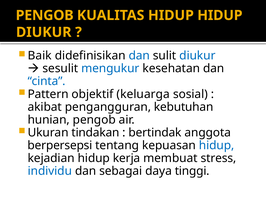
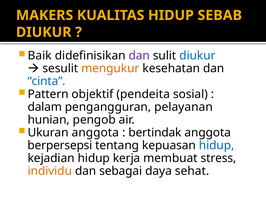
PENGOB: PENGOB -> MAKERS (45, 15)
HIDUP HIDUP: HIDUP -> SEBAB (220, 15)
dan colour: blue -> purple (139, 56)
mengukur colour: blue -> orange (110, 68)
keluarga: keluarga -> pendeita (143, 94)
akibat: akibat -> dalam (45, 107)
kebutuhan: kebutuhan -> pelayanan (184, 107)
Ukuran tindakan: tindakan -> anggota (95, 132)
individu colour: blue -> orange (50, 171)
tinggi: tinggi -> sehat (192, 171)
